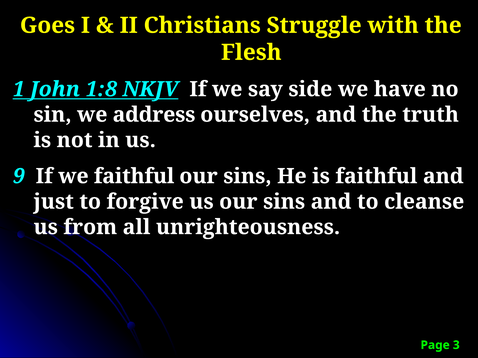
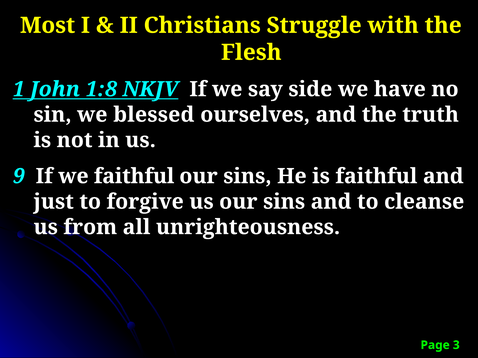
Goes: Goes -> Most (48, 25)
address: address -> blessed (154, 115)
